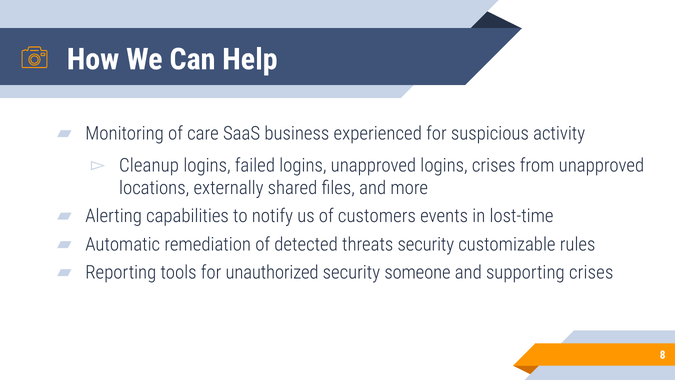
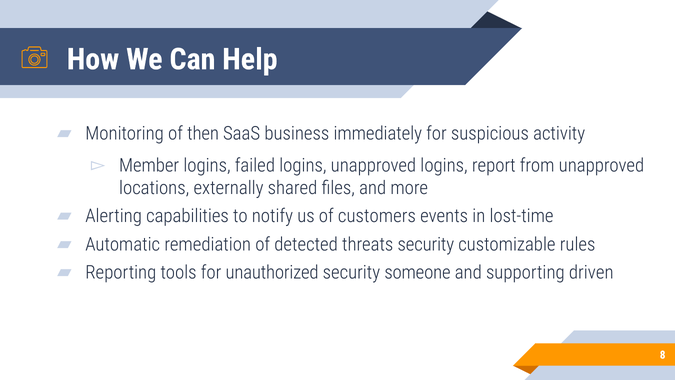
care: care -> then (203, 134)
experienced: experienced -> immediately (378, 134)
Cleanup: Cleanup -> Member (149, 165)
logins crises: crises -> report (494, 165)
supporting crises: crises -> driven (591, 272)
